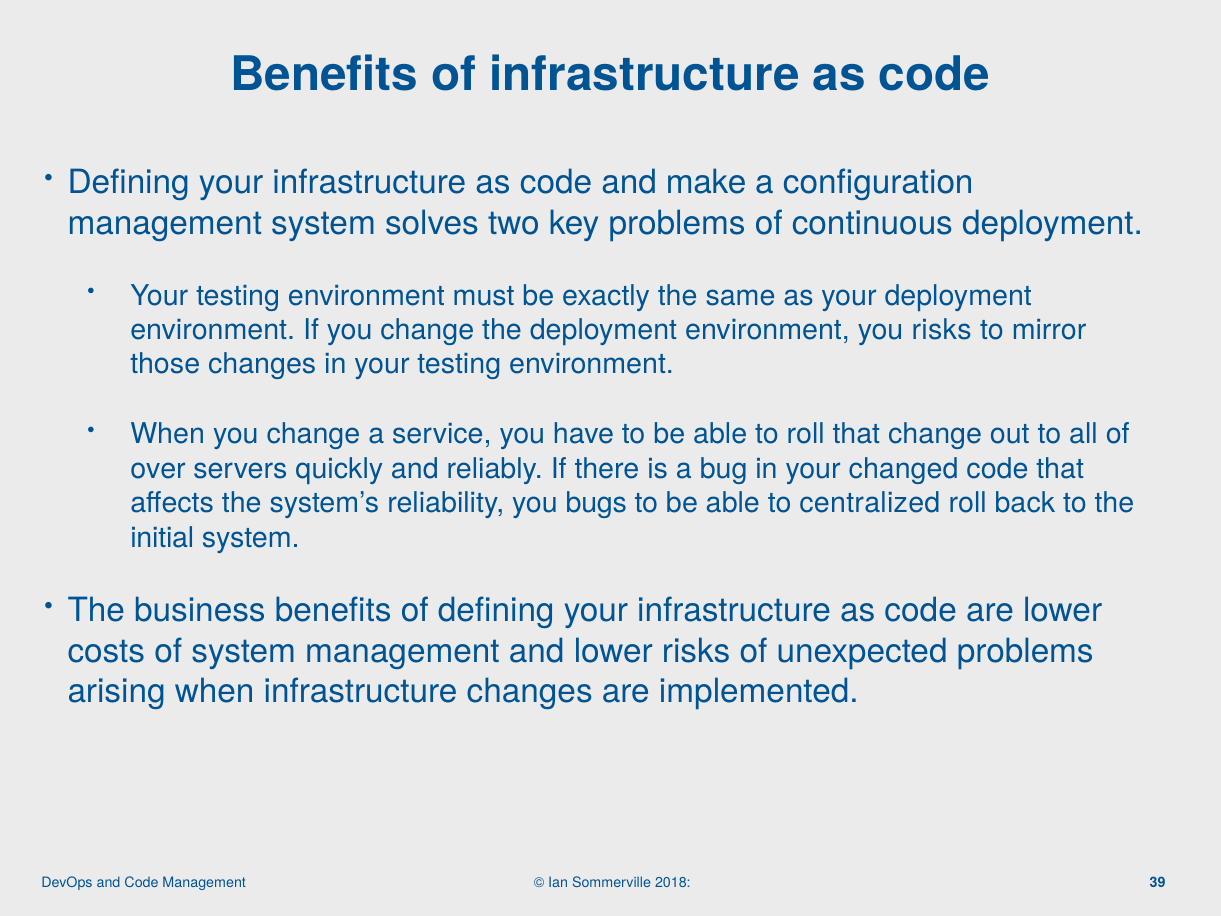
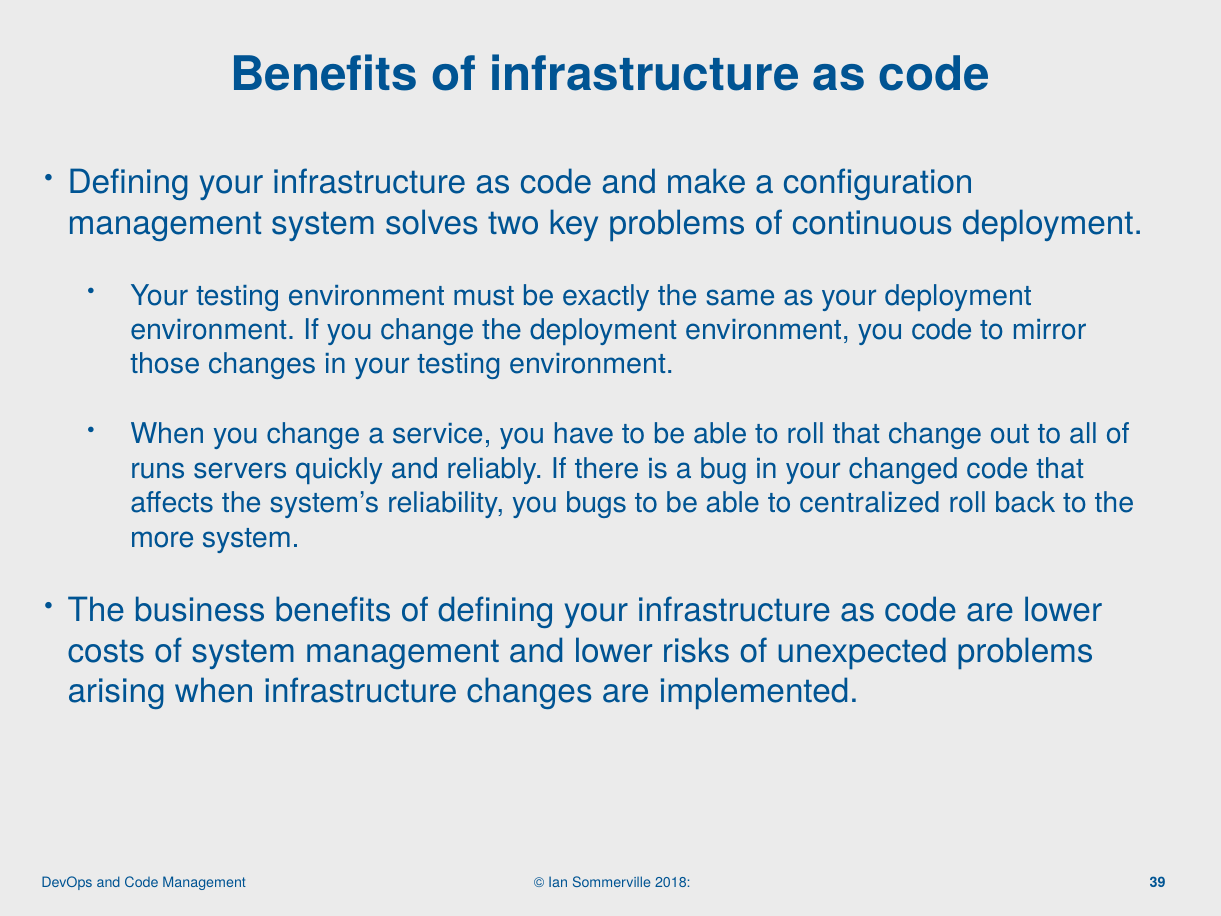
you risks: risks -> code (942, 330)
over: over -> runs (158, 469)
initial: initial -> more (162, 537)
